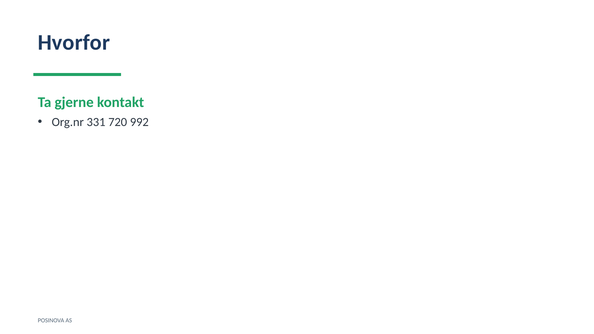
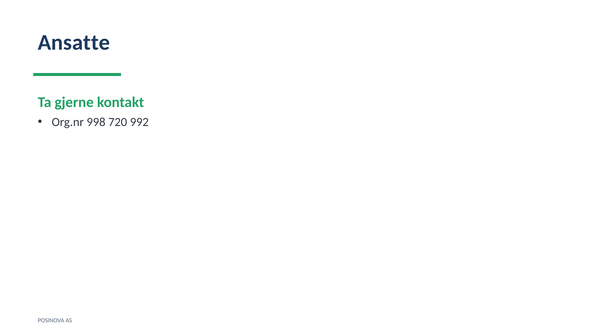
Hvorfor: Hvorfor -> Ansatte (74, 42)
331: 331 -> 998 (96, 122)
